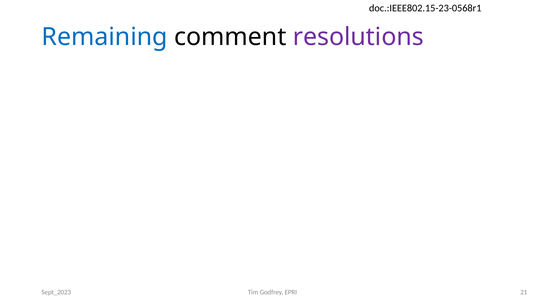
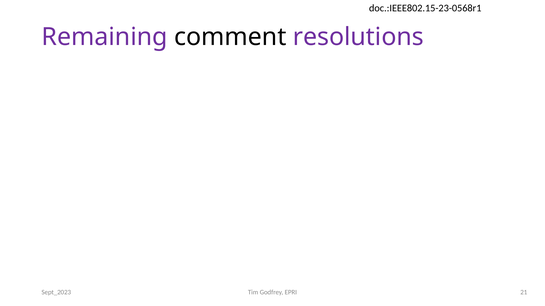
Remaining colour: blue -> purple (105, 37)
